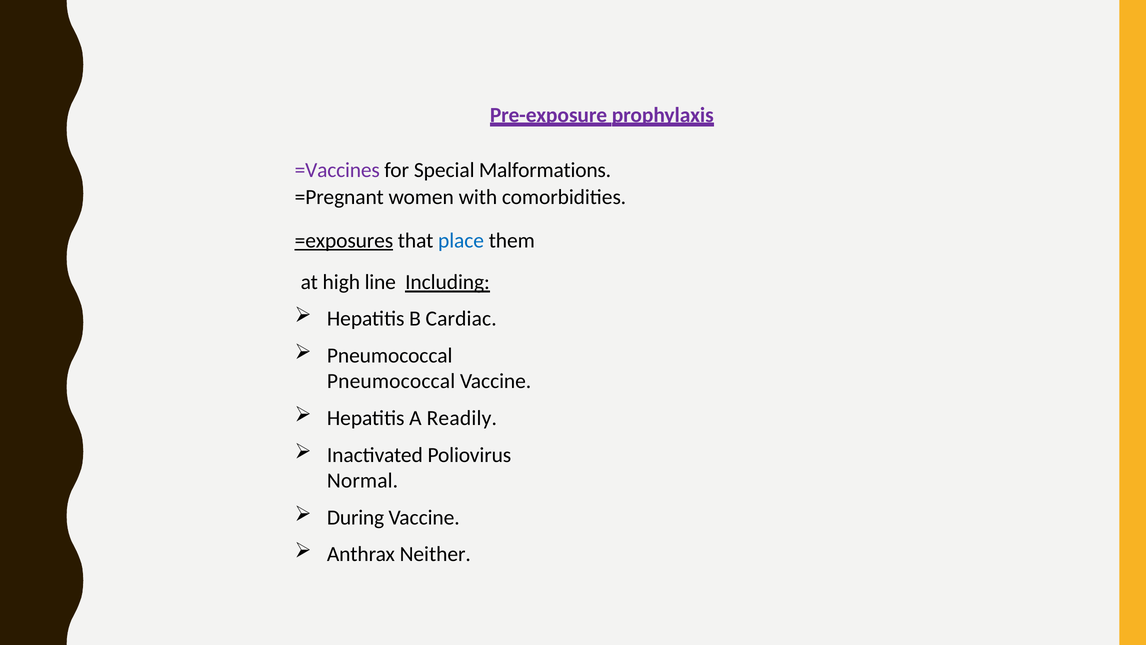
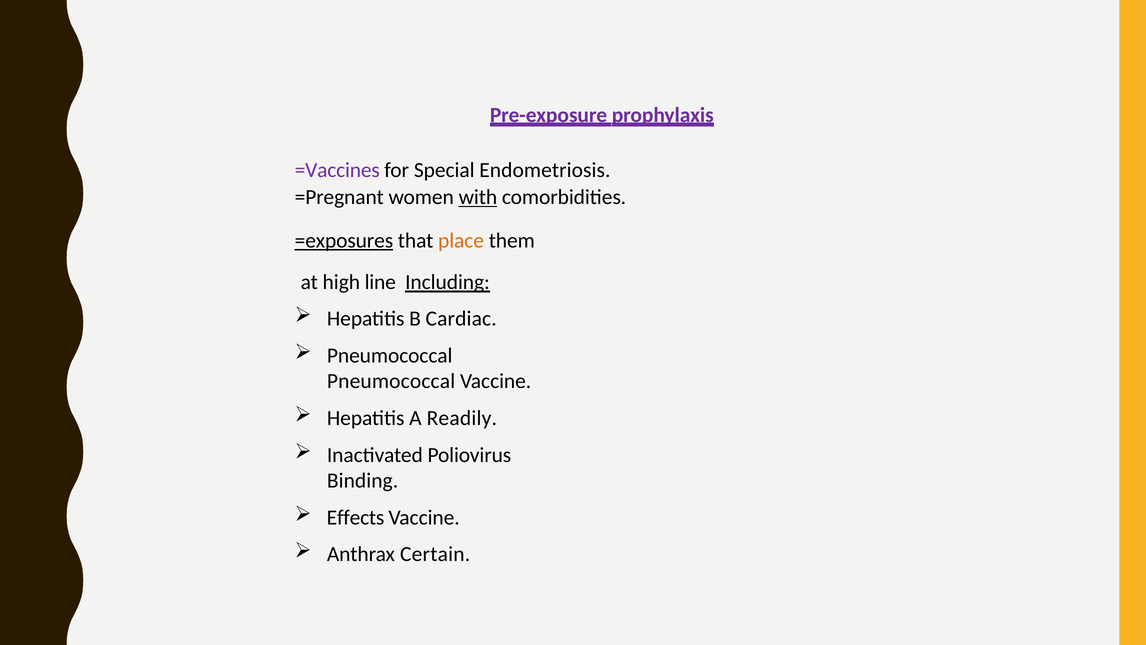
Malformations: Malformations -> Endometriosis (545, 170)
with underline: none -> present (478, 197)
place colour: blue -> orange (461, 240)
Normal: Normal -> Binding (363, 481)
During: During -> Effects (356, 517)
Neither: Neither -> Certain (435, 554)
